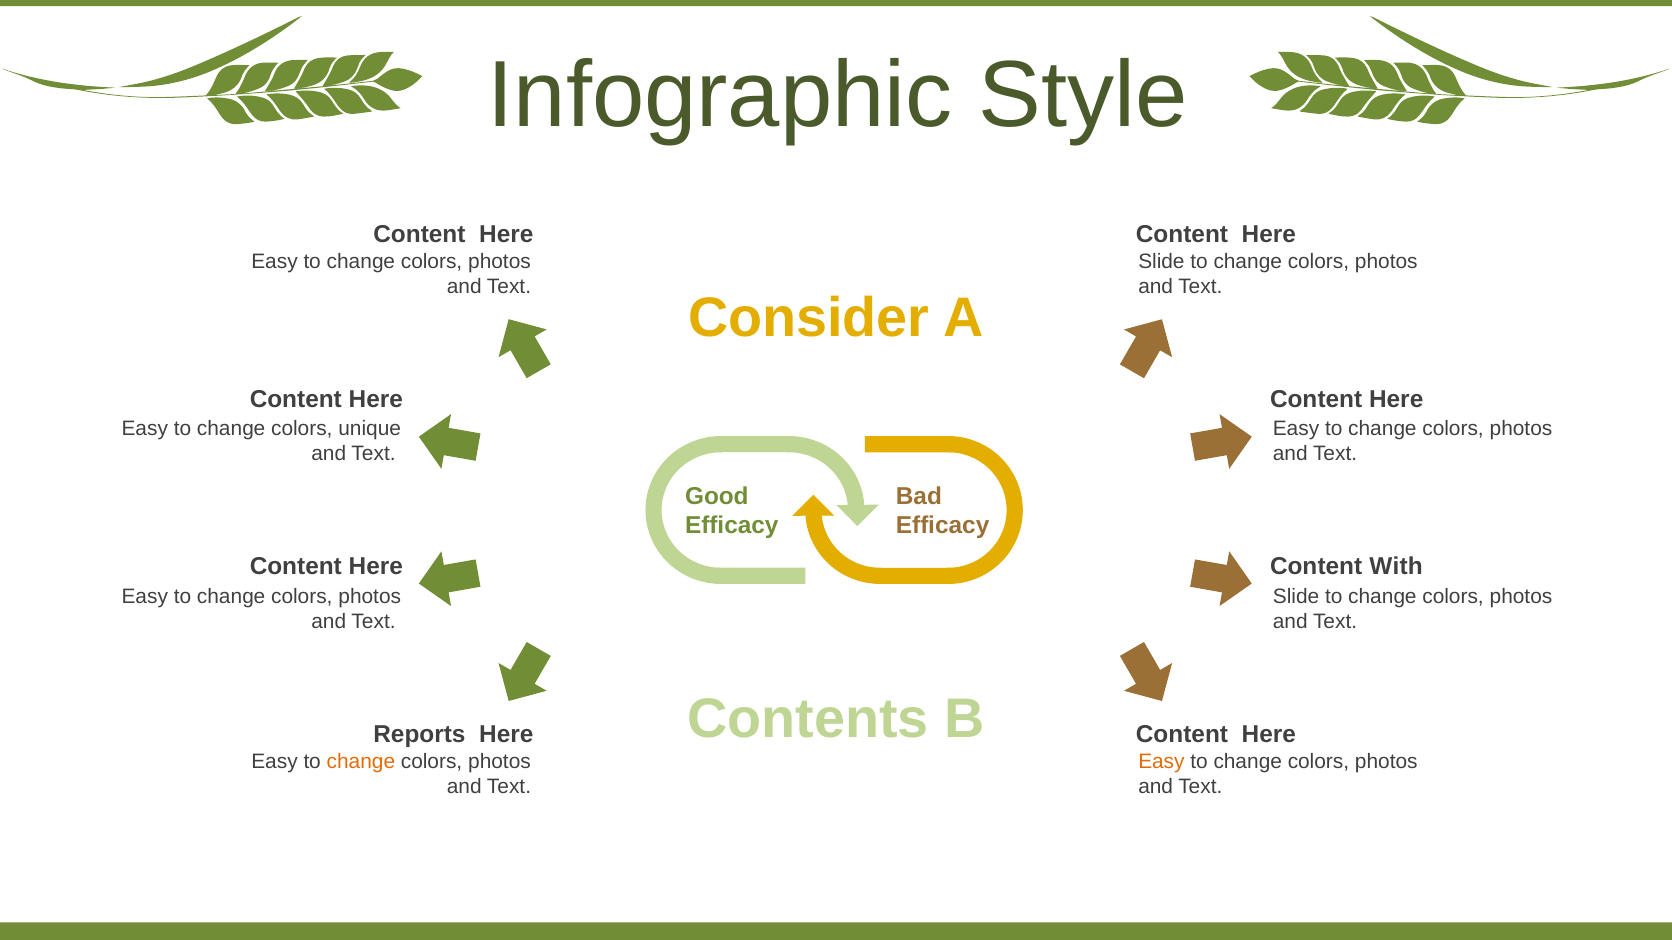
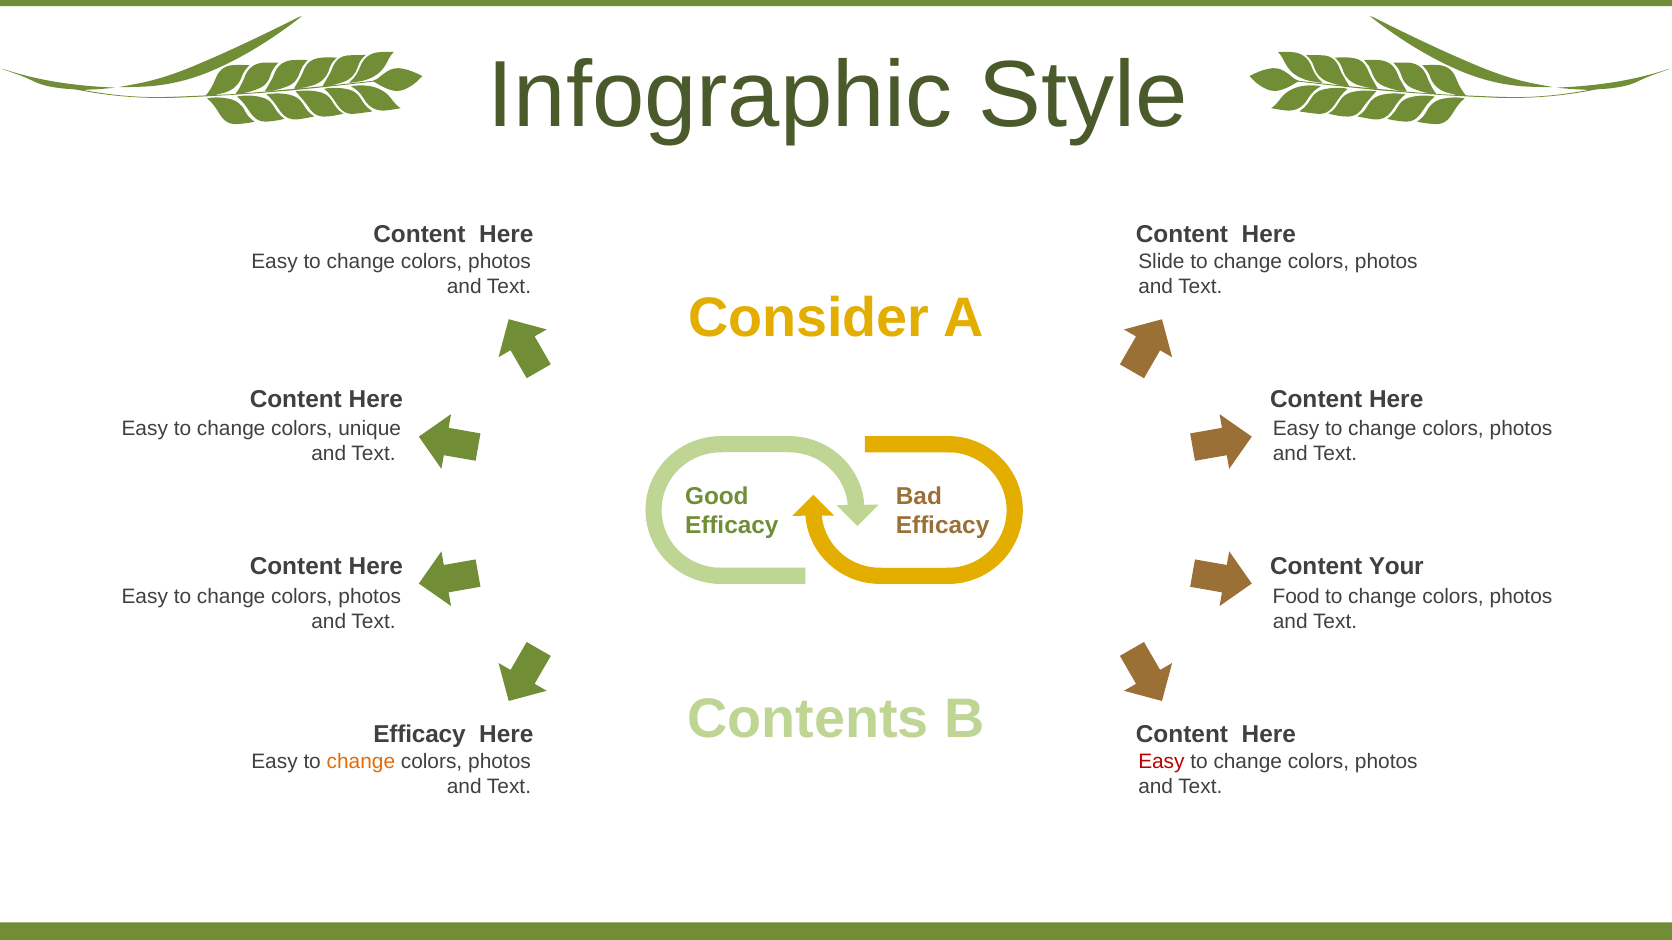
With: With -> Your (1396, 567)
Slide: Slide -> Food (1296, 596)
Reports: Reports -> Efficacy (420, 735)
Easy colour: orange -> red (1161, 762)
